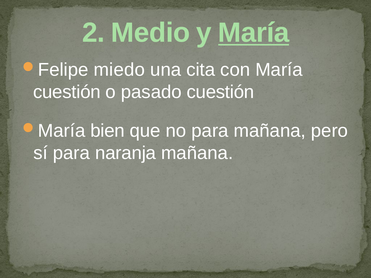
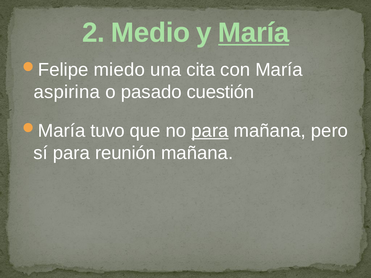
cuestión: cuestión -> aspirina (67, 92)
bien: bien -> tuvo (108, 131)
para underline: none -> present (210, 131)
naranja: naranja -> reunión (126, 153)
